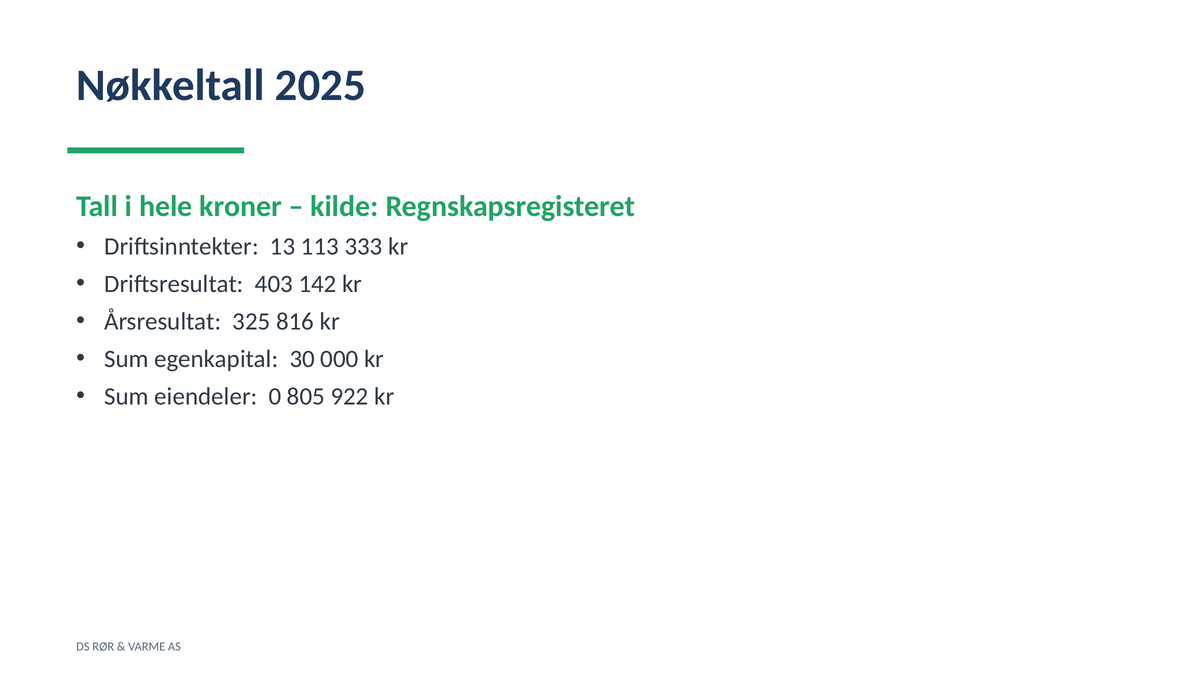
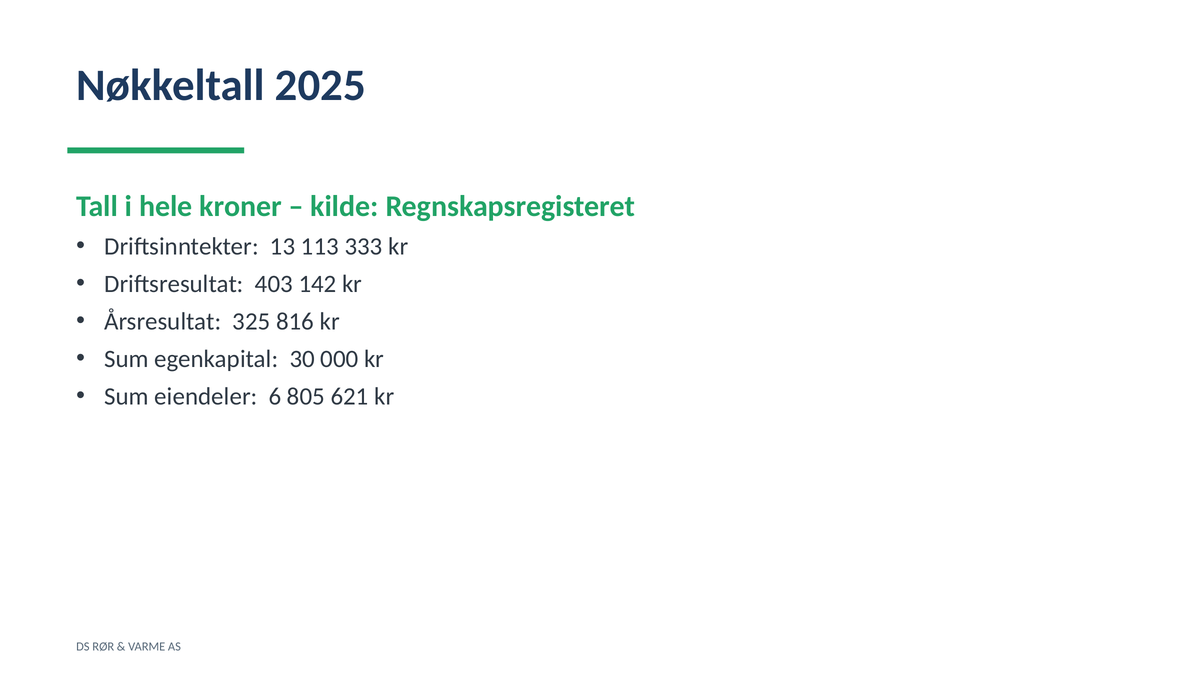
0: 0 -> 6 (275, 396)
922: 922 -> 621 (350, 396)
